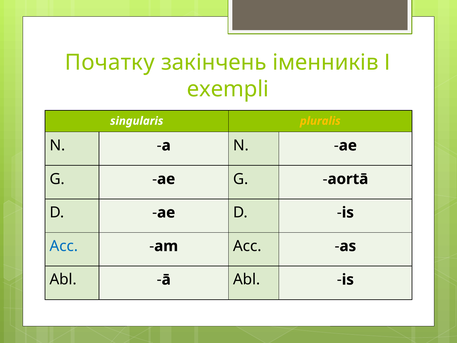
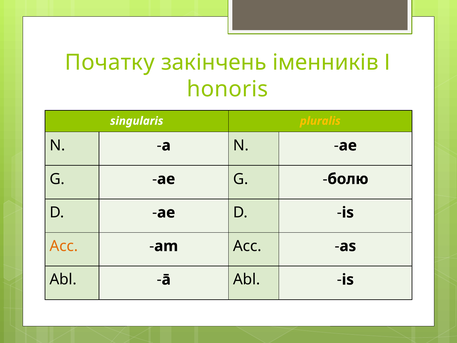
exempli: exempli -> honoris (228, 89)
aortā: aortā -> болю (348, 179)
Acc colour: blue -> orange (64, 246)
